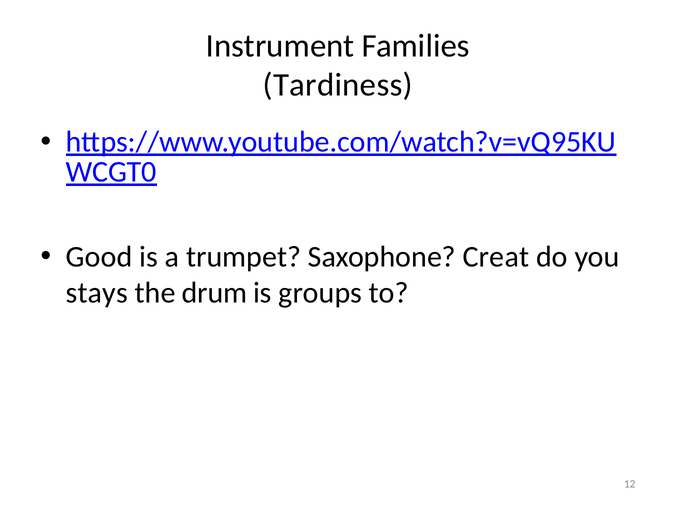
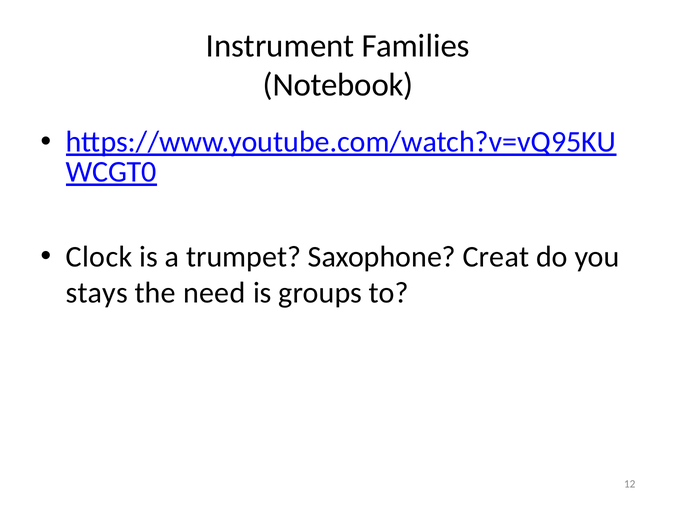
Tardiness: Tardiness -> Notebook (338, 85)
Good: Good -> Clock (99, 257)
drum: drum -> need (214, 293)
